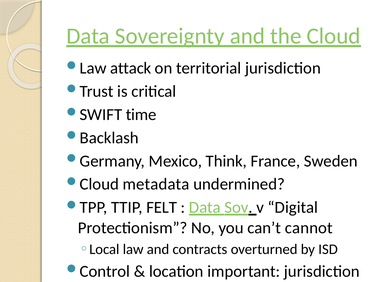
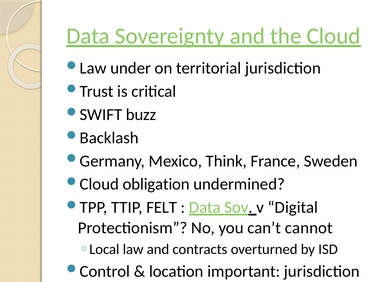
attack: attack -> under (131, 68)
time: time -> buzz (141, 115)
metadata: metadata -> obligation (156, 185)
